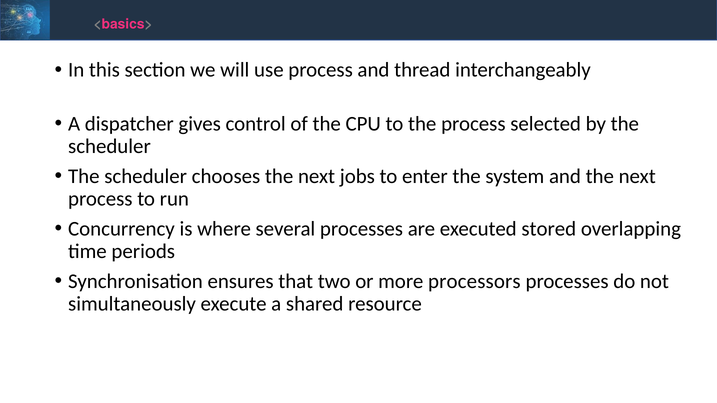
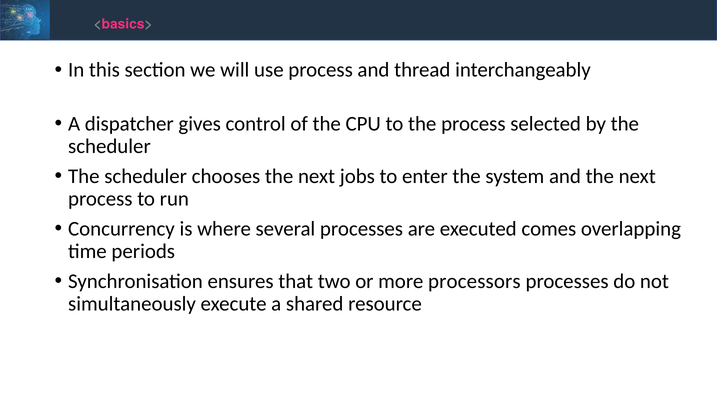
stored: stored -> comes (549, 229)
